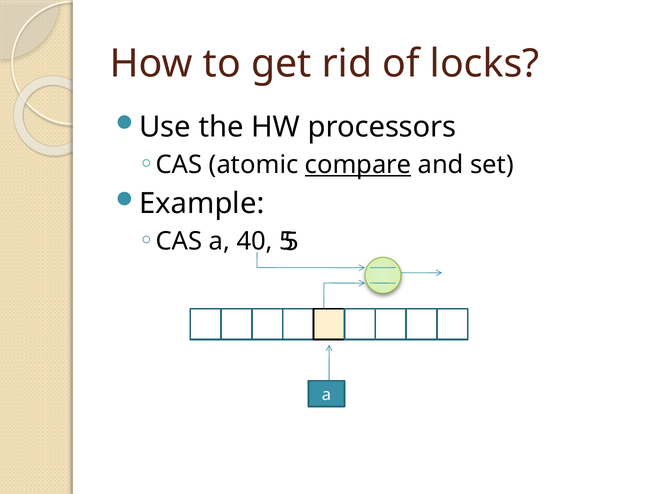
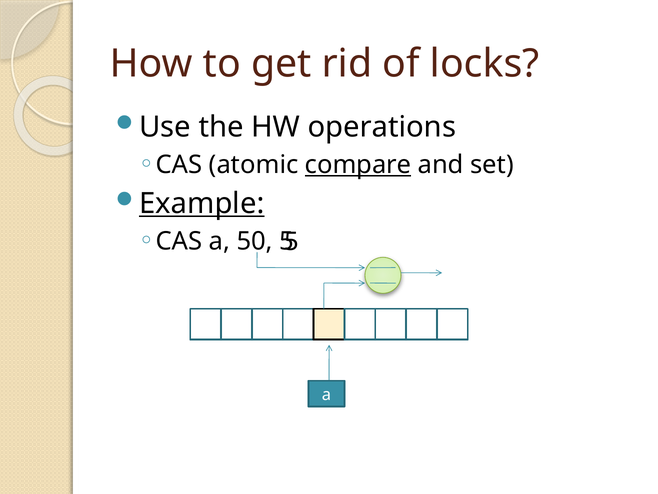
processors: processors -> operations (382, 127)
Example underline: none -> present (202, 203)
40: 40 -> 50 (255, 241)
